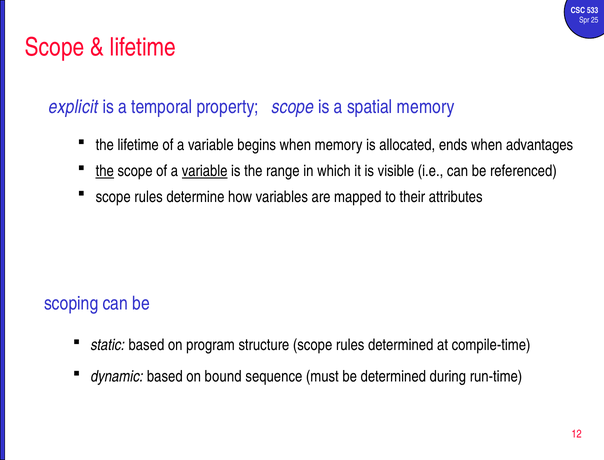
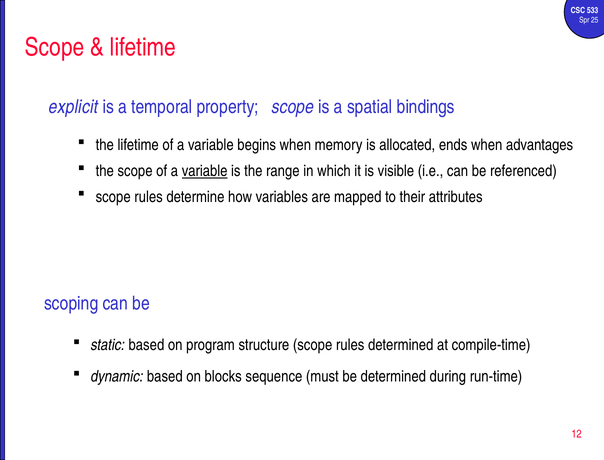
spatial memory: memory -> bindings (426, 107)
the underline: present -> none (105, 171)
bound: bound -> blocks (223, 377)
